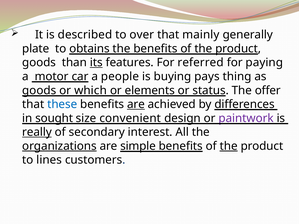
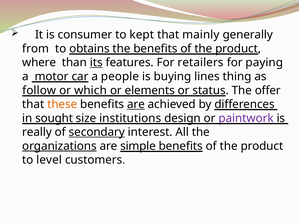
described: described -> consumer (85, 35)
over: over -> kept (142, 35)
plate: plate -> from (36, 49)
goods: goods -> where (39, 63)
referred: referred -> retailers (201, 63)
pays: pays -> lines (207, 77)
goods: goods -> follow (39, 90)
these colour: blue -> orange (62, 104)
convenient: convenient -> institutions (130, 118)
really underline: present -> none (37, 132)
secondary underline: none -> present (97, 132)
the underline: present -> none (229, 146)
lines: lines -> level (49, 160)
